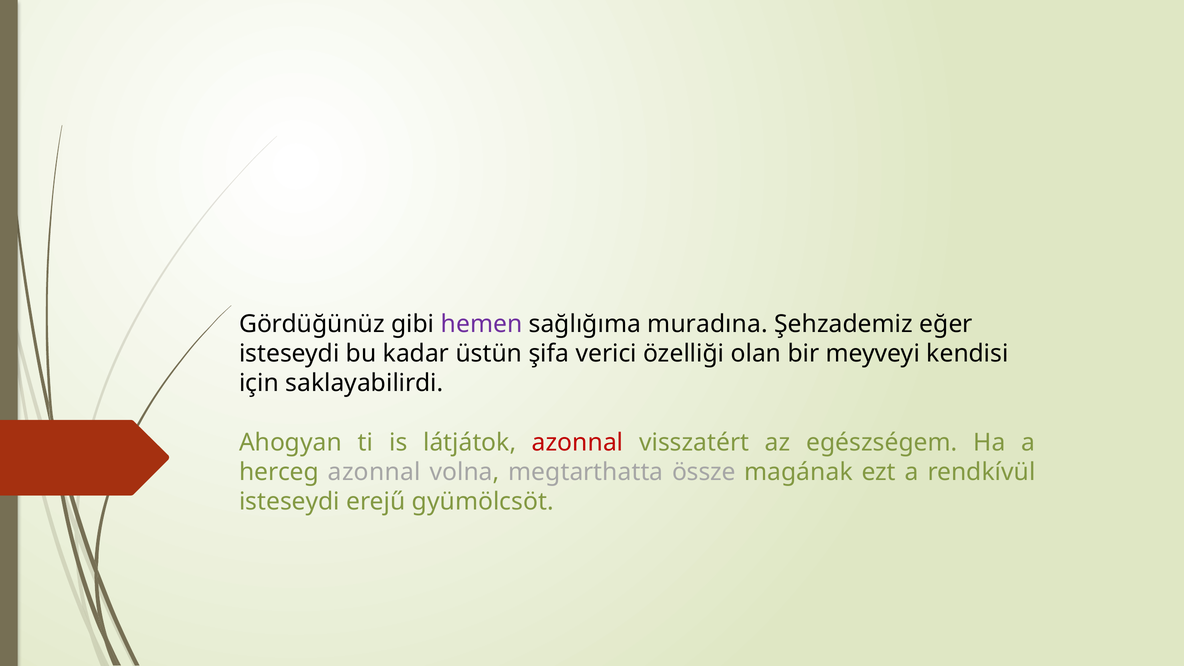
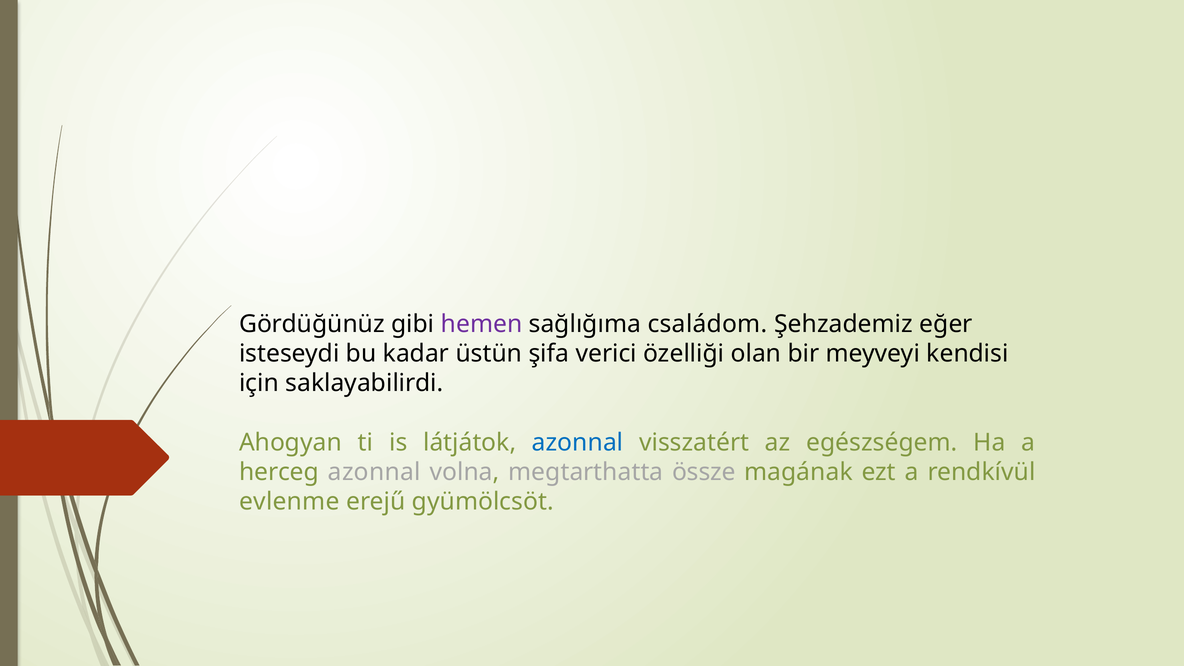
muradına: muradına -> családom (708, 324)
azonnal colour: red -> blue (578, 442)
isteseydi: isteseydi -> evlenme (289, 502)
